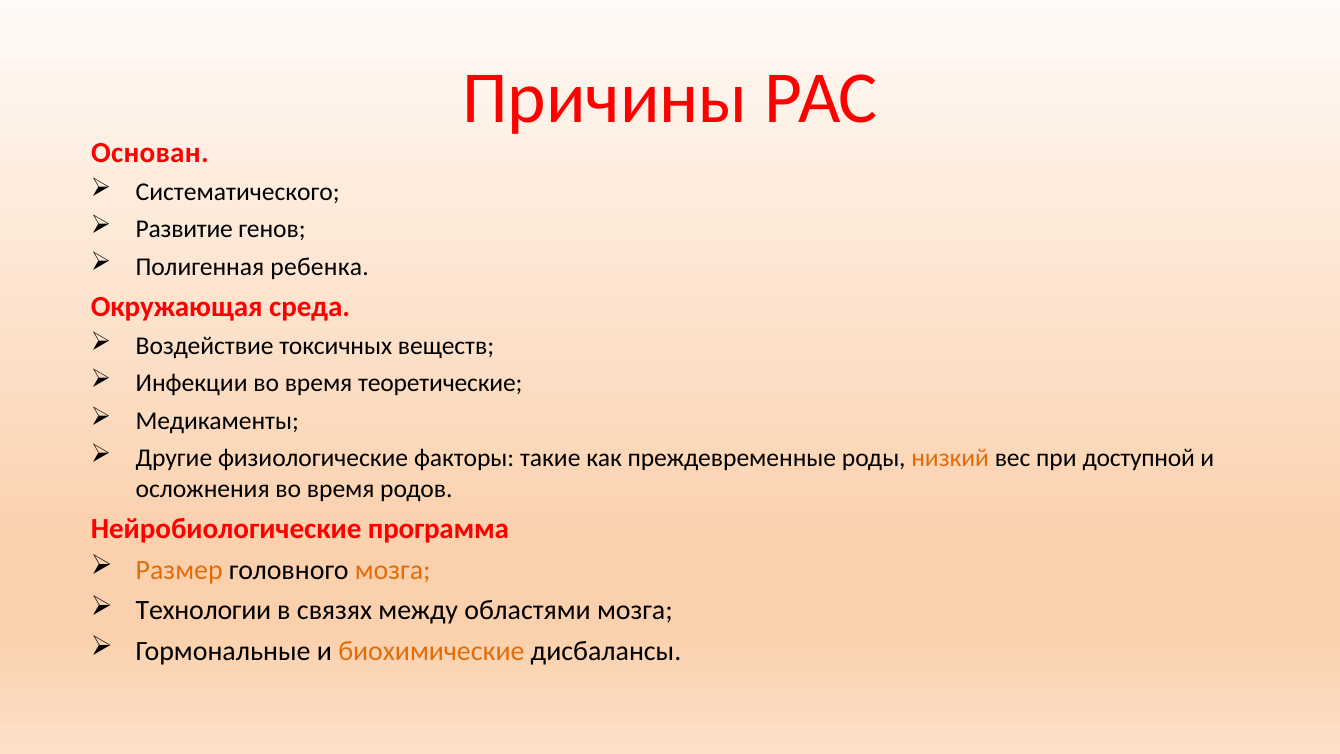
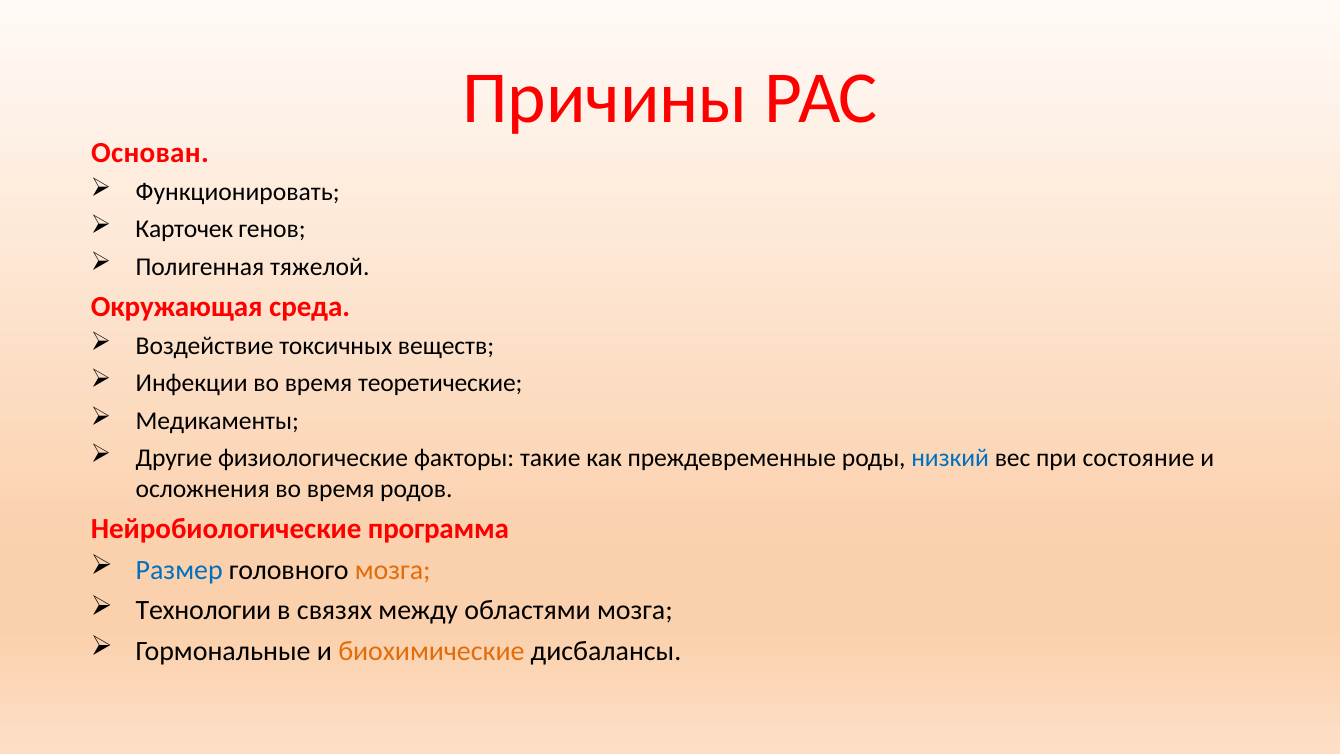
Систематического: Систематического -> Функционировать (238, 192)
Развитие: Развитие -> Карточек (184, 229)
ребенка: ребенка -> тяжелой (320, 267)
низкий colour: orange -> blue (950, 458)
доступной: доступной -> состояние (1139, 458)
Размер colour: orange -> blue (179, 570)
